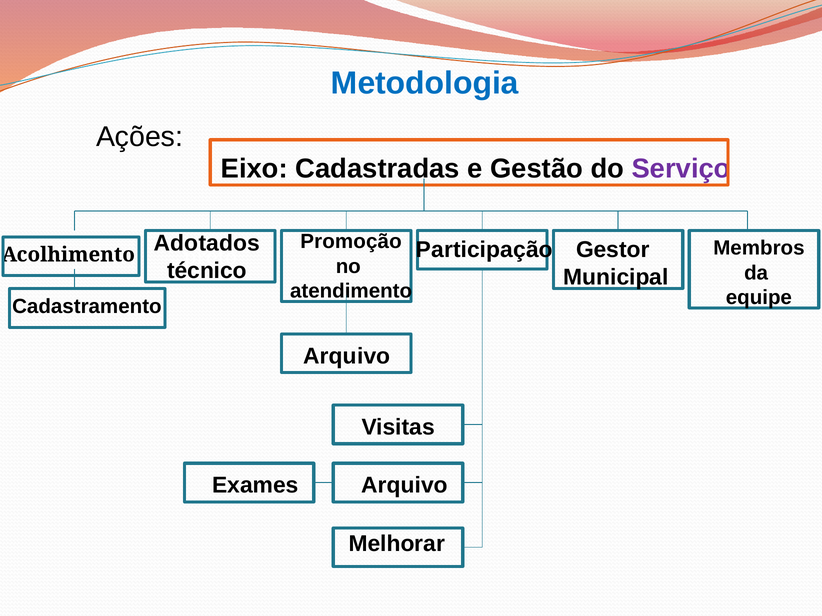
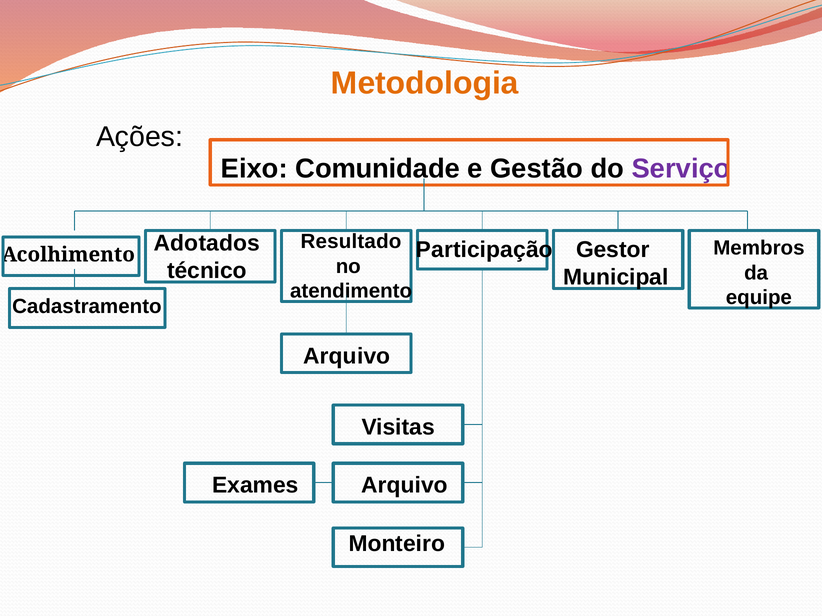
Metodologia colour: blue -> orange (425, 83)
Cadastradas: Cadastradas -> Comunidade (378, 169)
Promoção: Promoção -> Resultado (351, 242)
Melhorar: Melhorar -> Monteiro (397, 544)
